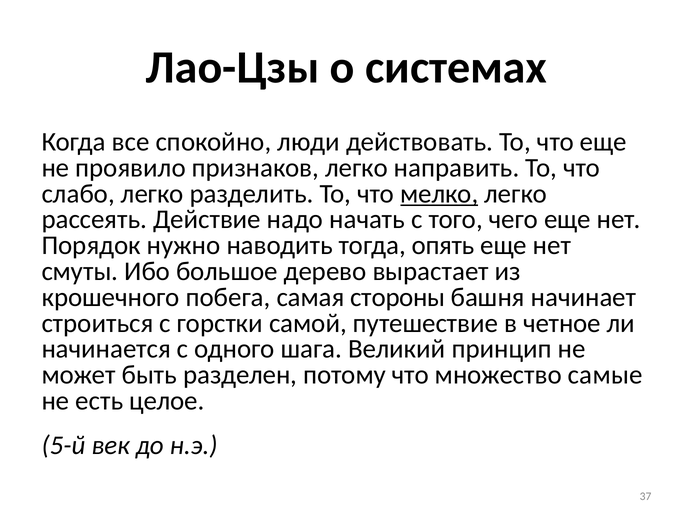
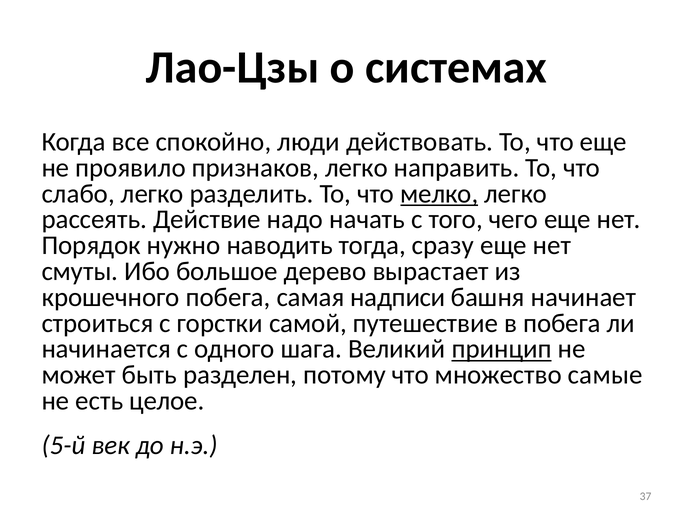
опять: опять -> сразу (443, 245)
стороны: стороны -> надписи (398, 297)
в четное: четное -> побега (562, 323)
принцип underline: none -> present (502, 349)
